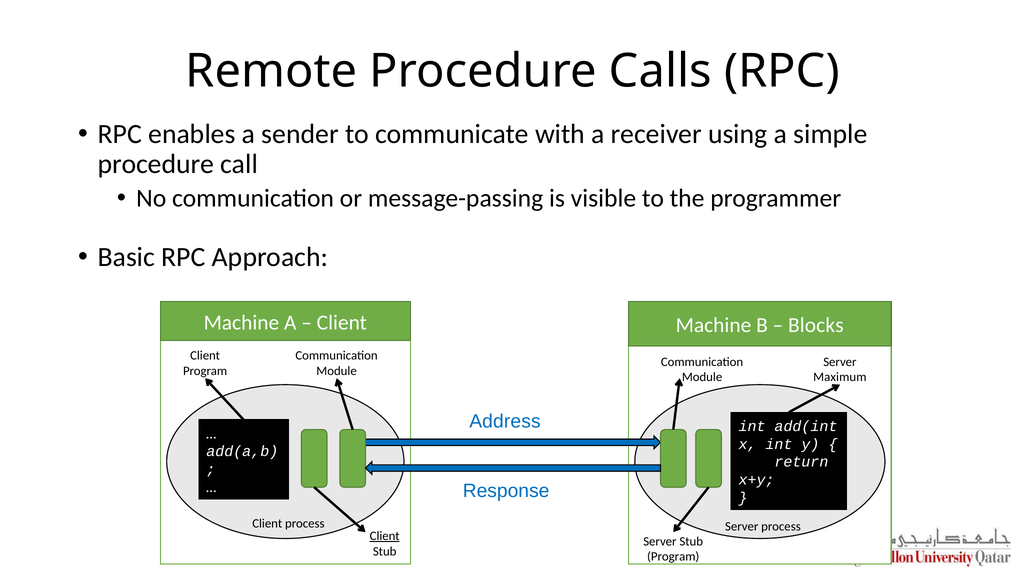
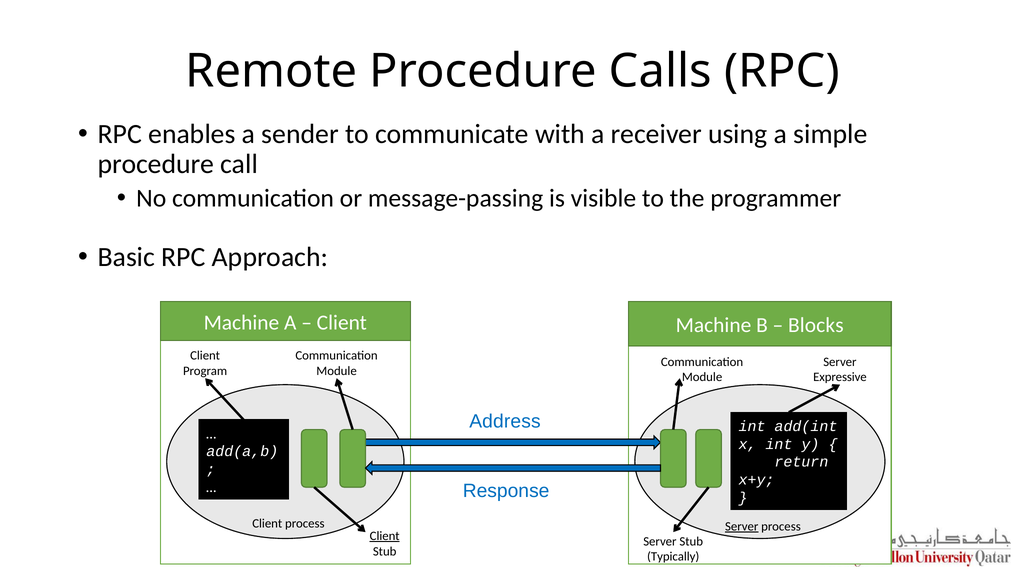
Maximum: Maximum -> Expressive (840, 377)
Server underline: none -> present (742, 527)
Program: Program -> Typically (673, 557)
